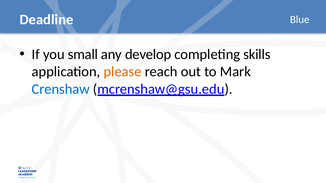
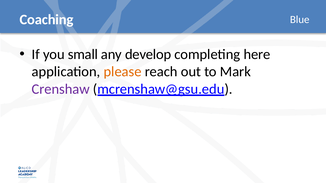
Deadline: Deadline -> Coaching (47, 20)
skills: skills -> here (257, 54)
Crenshaw colour: blue -> purple (61, 89)
